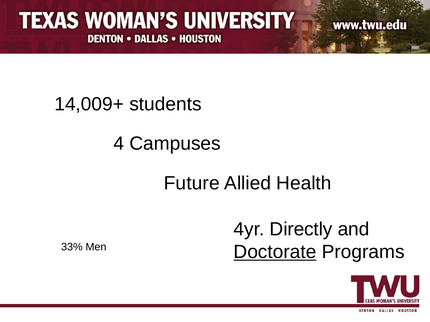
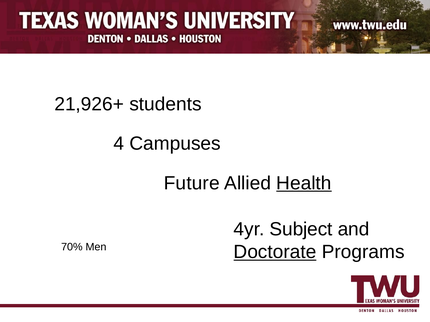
14,009+: 14,009+ -> 21,926+ (89, 105)
Health underline: none -> present (304, 183)
Directly: Directly -> Subject (301, 229)
33%: 33% -> 70% (72, 247)
